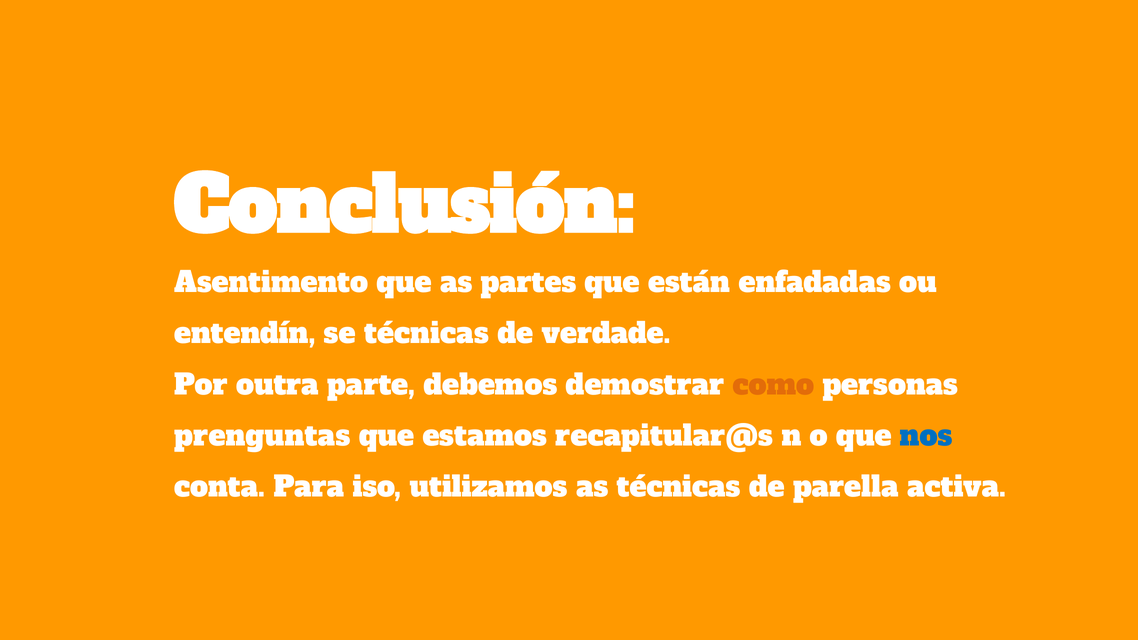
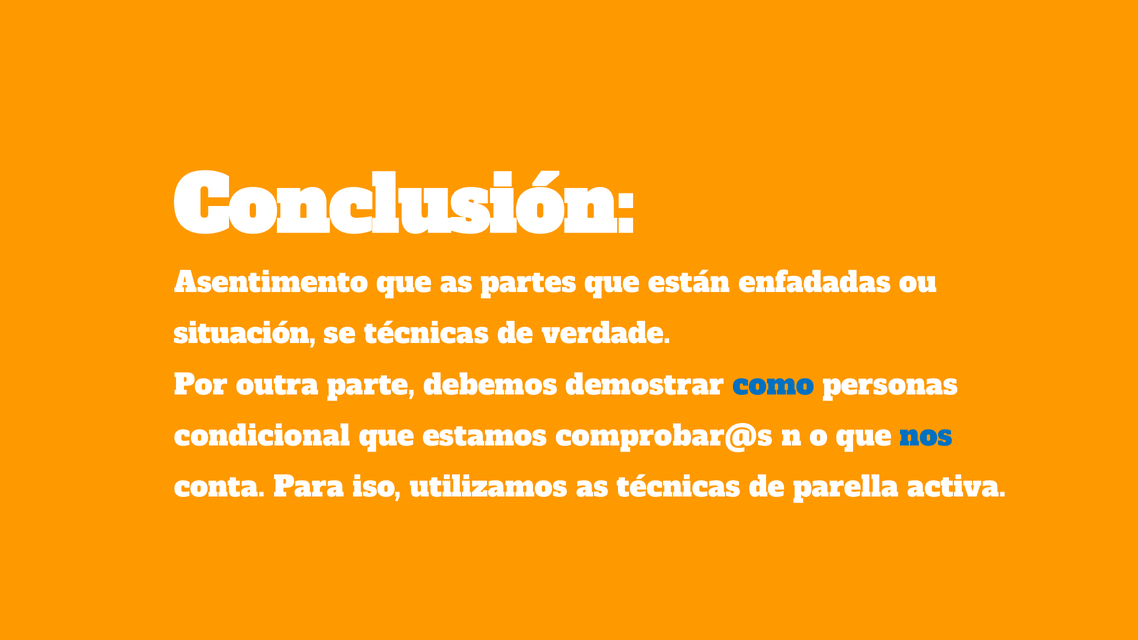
entendín: entendín -> situación (245, 334)
como colour: orange -> blue (773, 385)
prenguntas: prenguntas -> condicional (262, 436)
recapitular@s: recapitular@s -> comprobar@s (664, 436)
